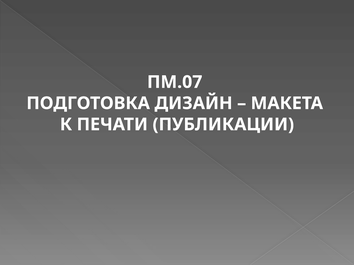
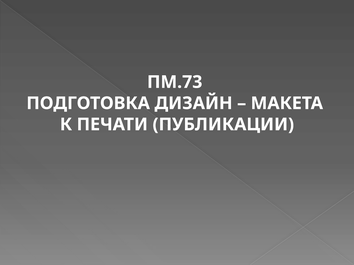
ПМ.07: ПМ.07 -> ПМ.73 (175, 82)
